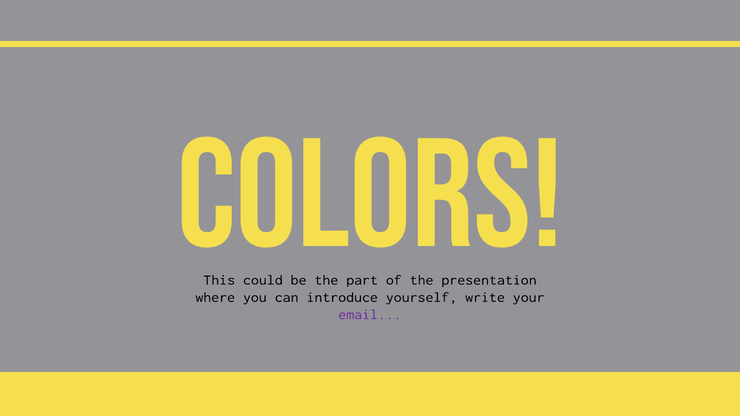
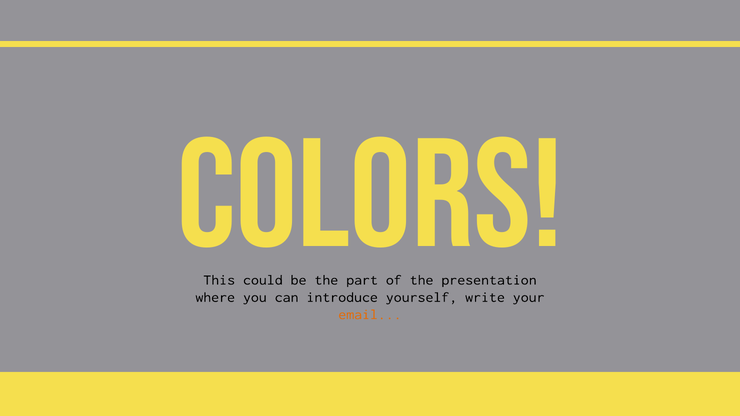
email colour: purple -> orange (370, 315)
